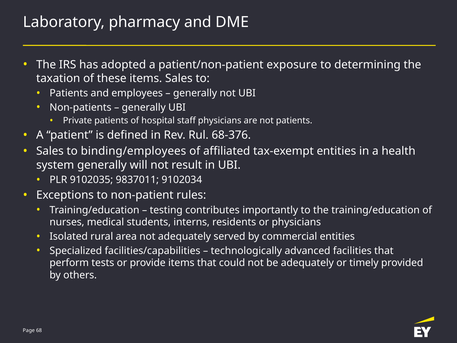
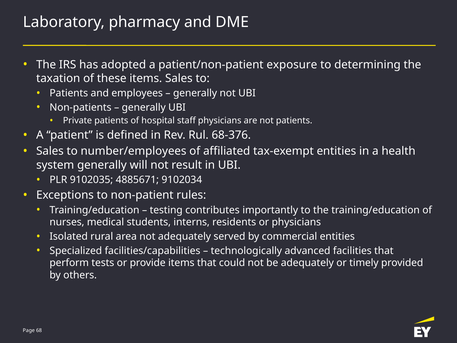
binding/employees: binding/employees -> number/employees (134, 151)
9837011: 9837011 -> 4885671 (137, 180)
